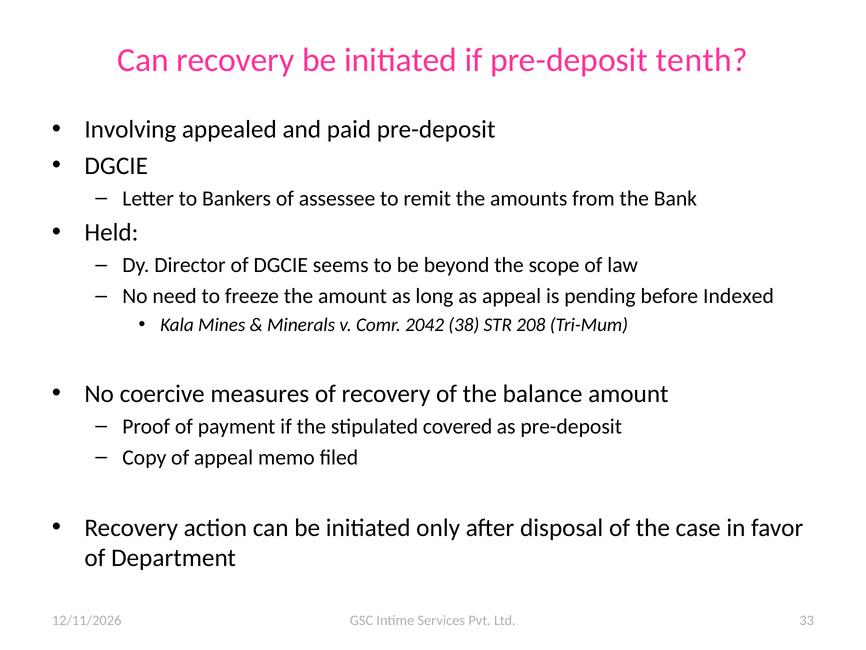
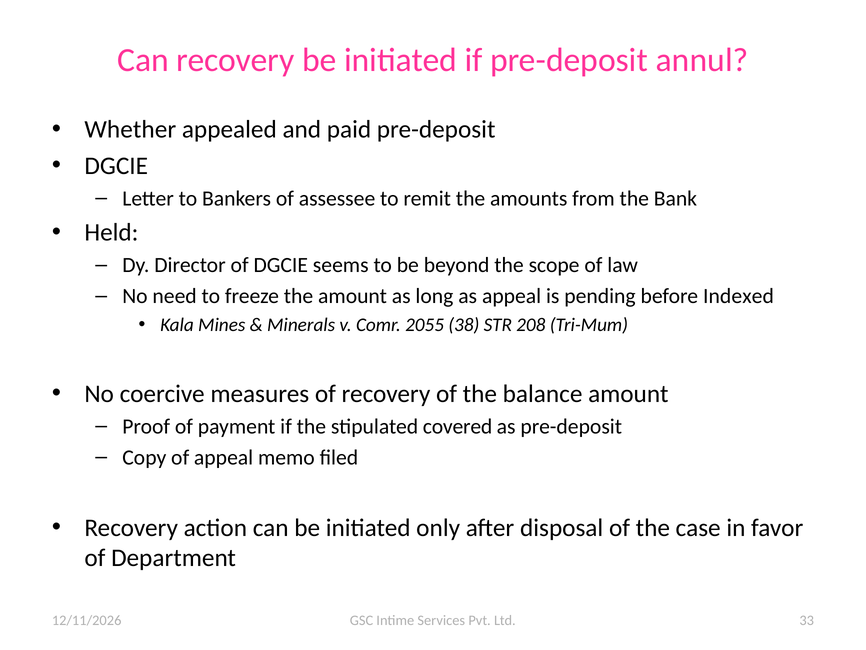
tenth: tenth -> annul (702, 60)
Involving: Involving -> Whether (130, 130)
2042: 2042 -> 2055 (425, 325)
